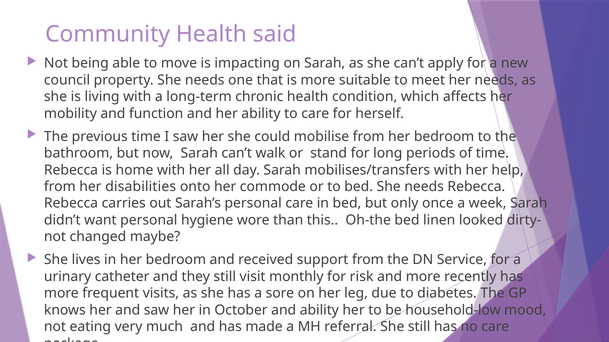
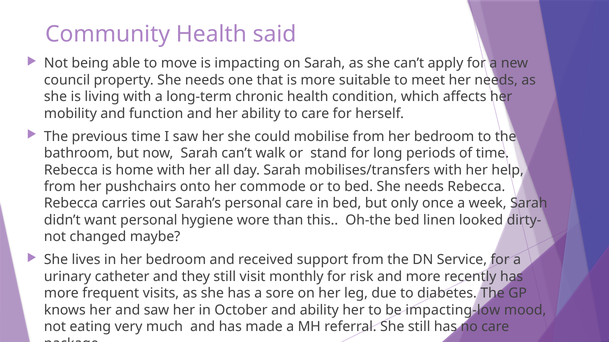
disabilities: disabilities -> pushchairs (141, 187)
household-low: household-low -> impacting-low (453, 311)
